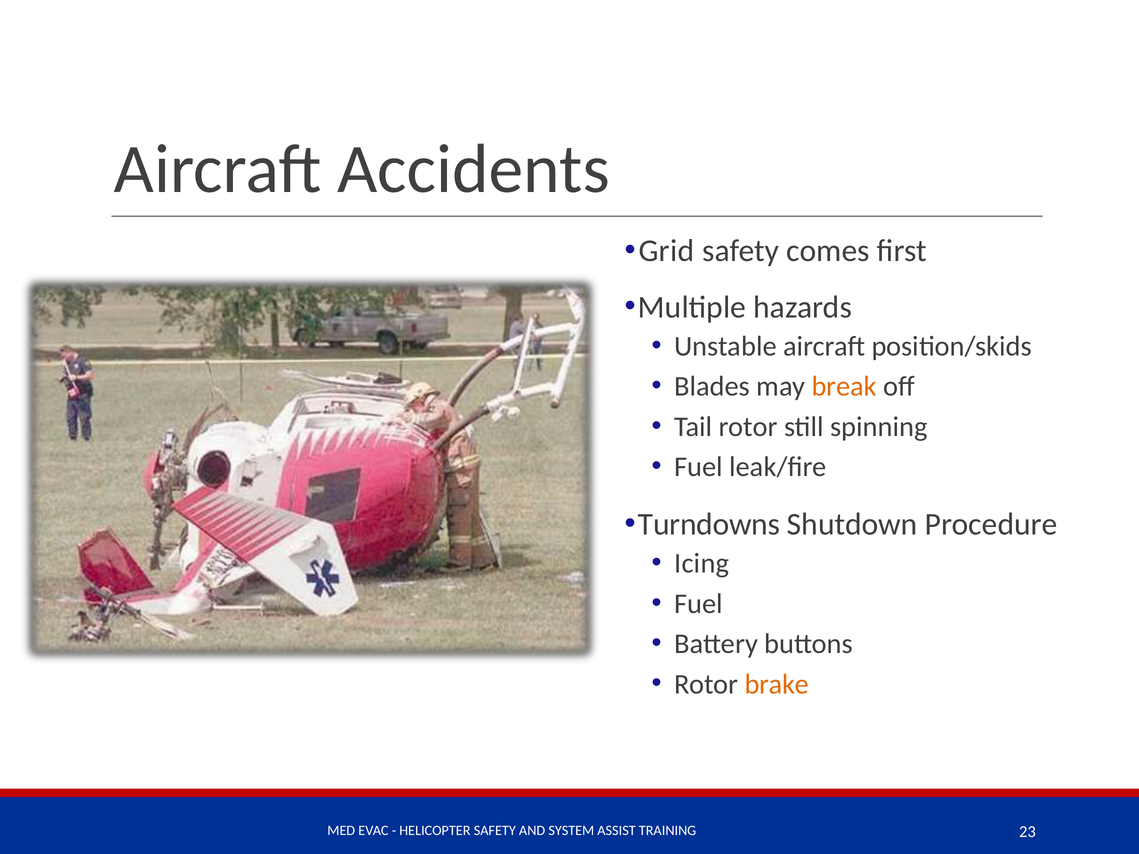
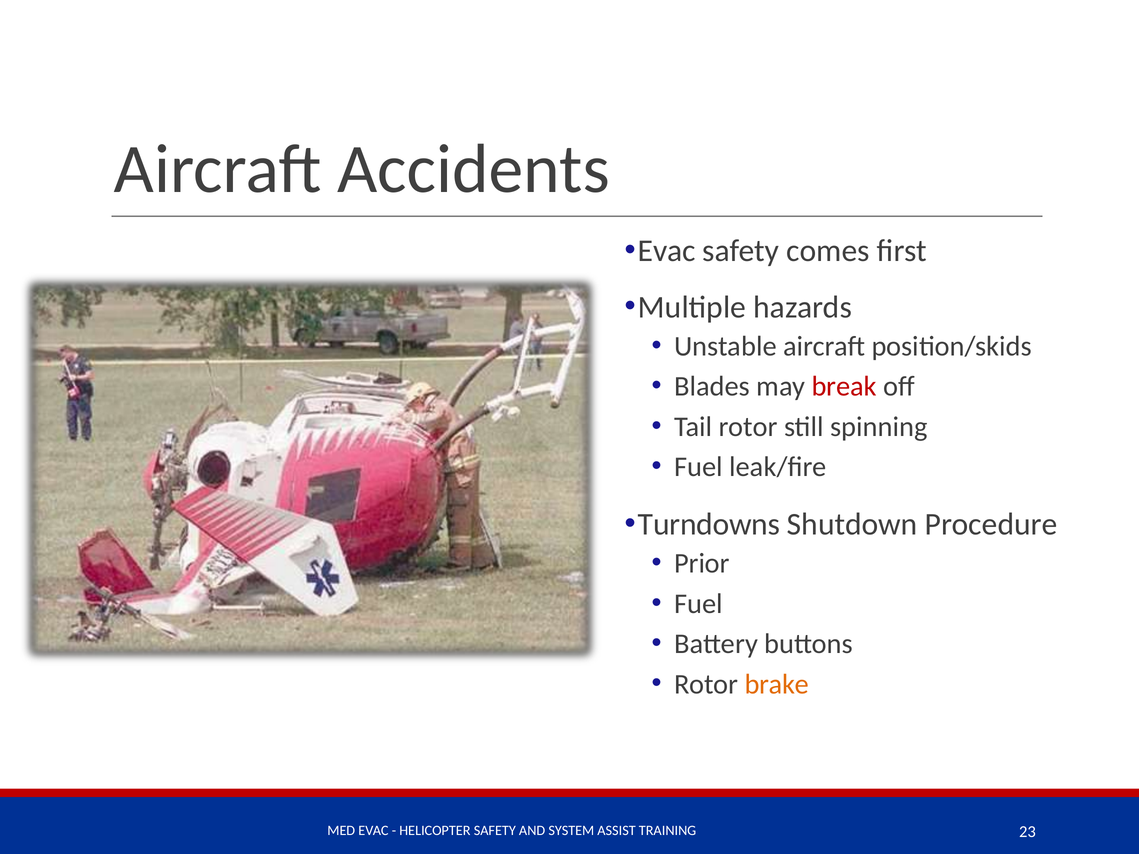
Grid: Grid -> Evac (667, 251)
break colour: orange -> red (844, 387)
Icing: Icing -> Prior (702, 564)
